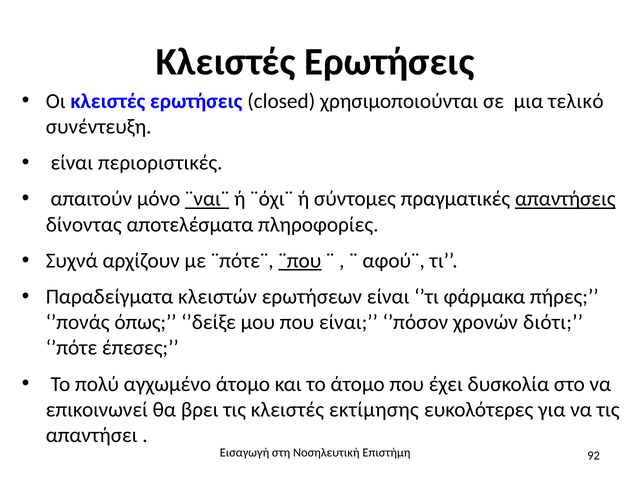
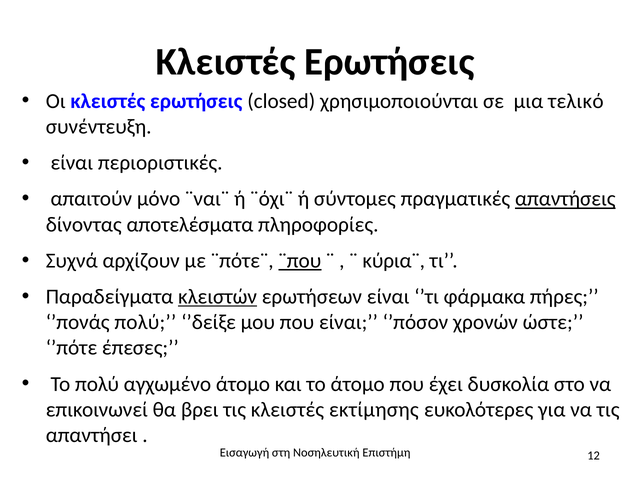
¨ναι¨ underline: present -> none (207, 199)
αφού¨: αφού¨ -> κύρια¨ (394, 260)
κλειστών underline: none -> present (218, 297)
’πονάς όπως: όπως -> πολύ (145, 322)
διότι: διότι -> ώστε (553, 322)
92: 92 -> 12 (594, 455)
